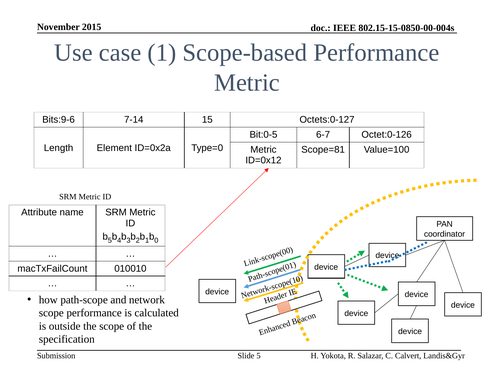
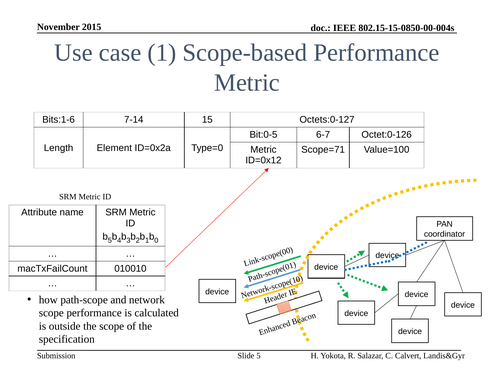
Bits:9-6: Bits:9-6 -> Bits:1-6 (59, 119)
Scope=81: Scope=81 -> Scope=71 (323, 149)
